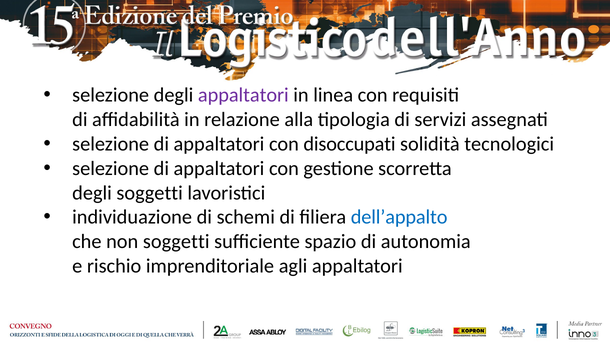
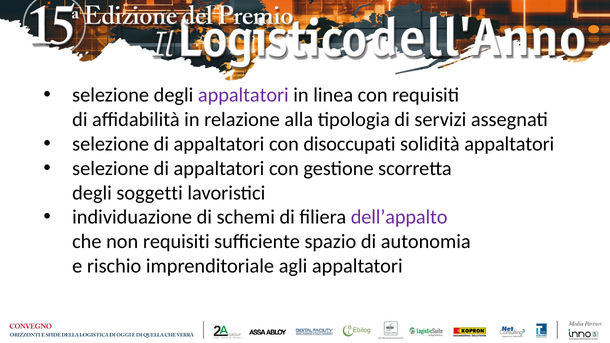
solidità tecnologici: tecnologici -> appaltatori (509, 144)
dell’appalto colour: blue -> purple (399, 217)
non soggetti: soggetti -> requisiti (176, 242)
